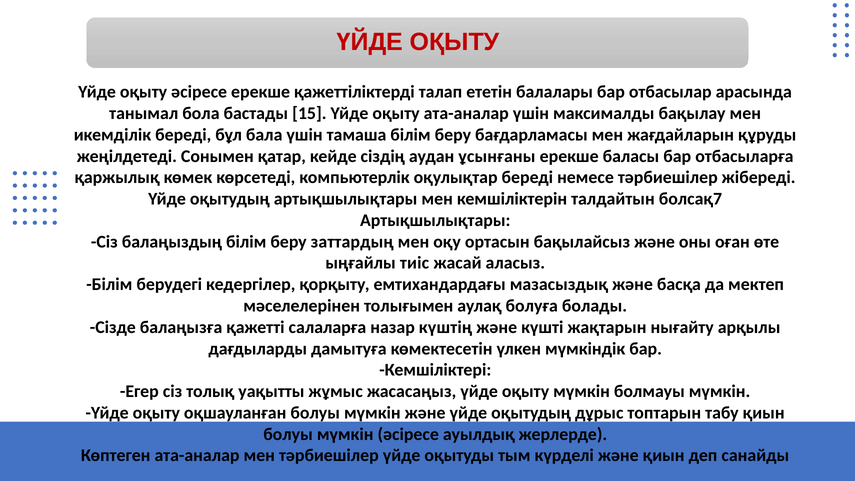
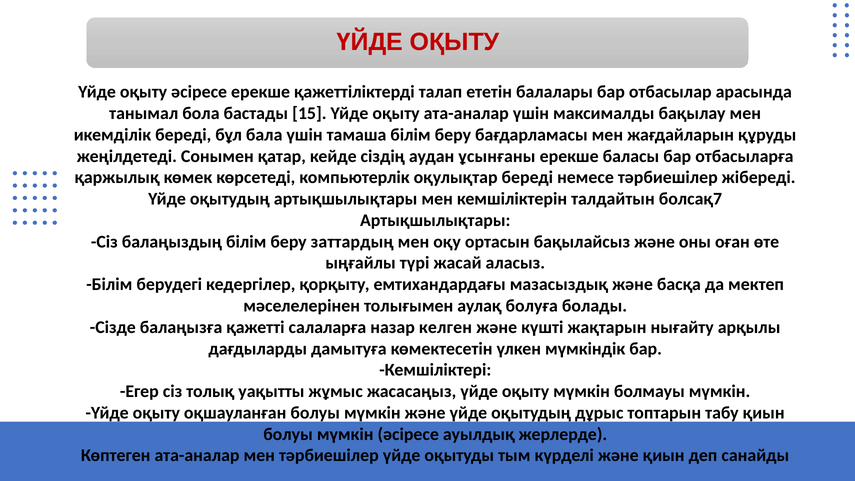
тиіс: тиіс -> түрі (415, 263)
күштің: күштің -> келген (445, 327)
